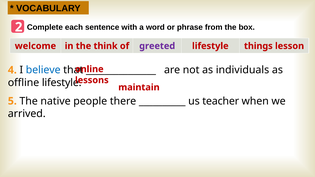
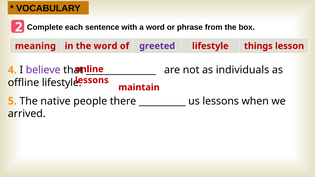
welcome: welcome -> meaning (35, 46)
the think: think -> word (105, 46)
believe colour: blue -> purple (43, 70)
us teacher: teacher -> lessons (221, 101)
